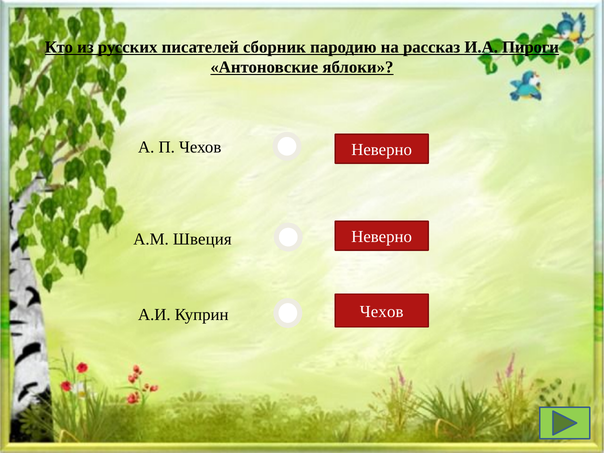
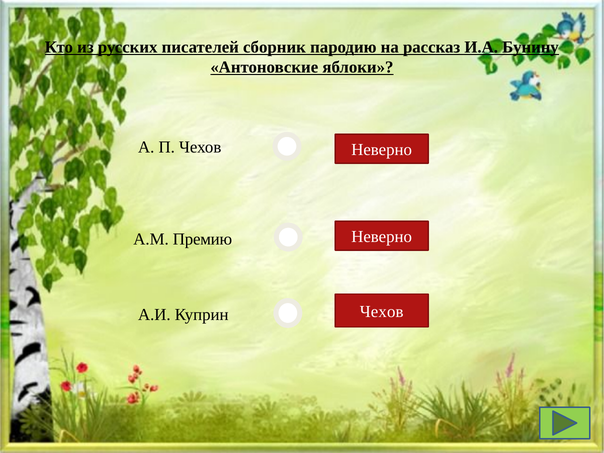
Пироги: Пироги -> Бунину (530, 47)
Швеция: Швеция -> Премию (202, 239)
